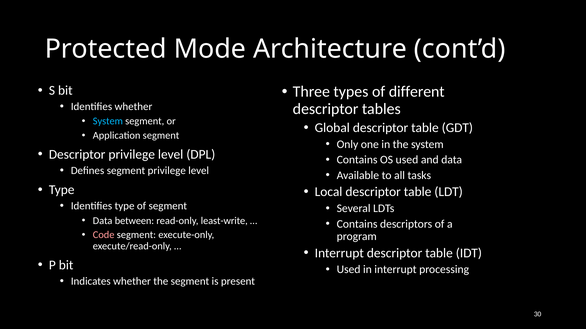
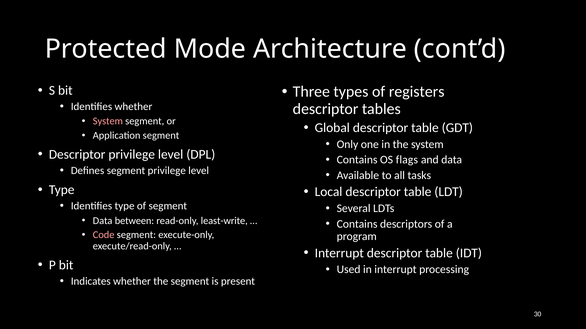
different: different -> registers (417, 92)
System colour: light blue -> pink (108, 121)
OS used: used -> flags (407, 160)
